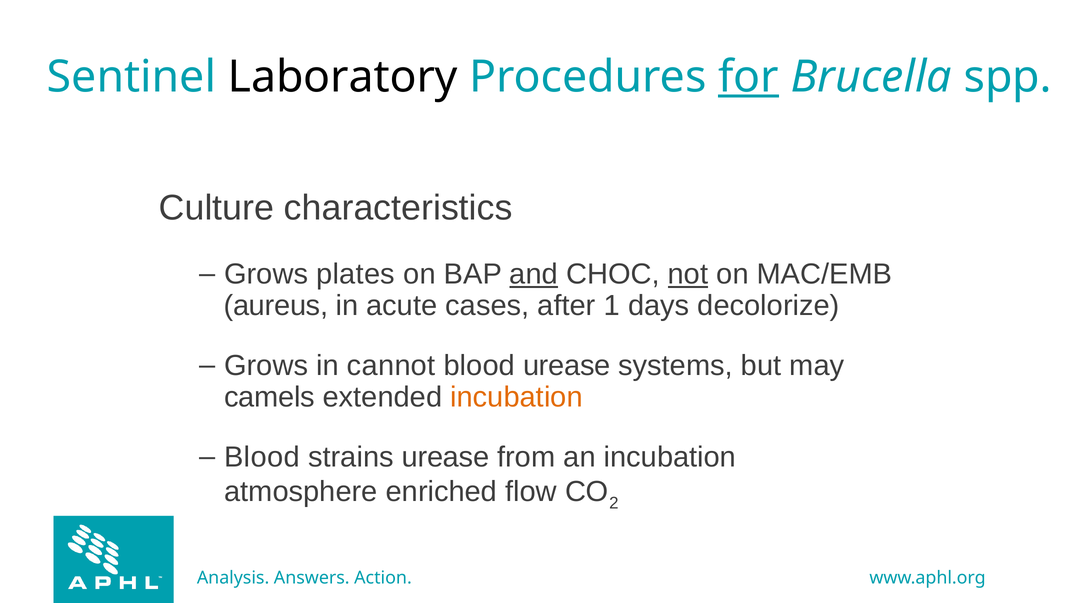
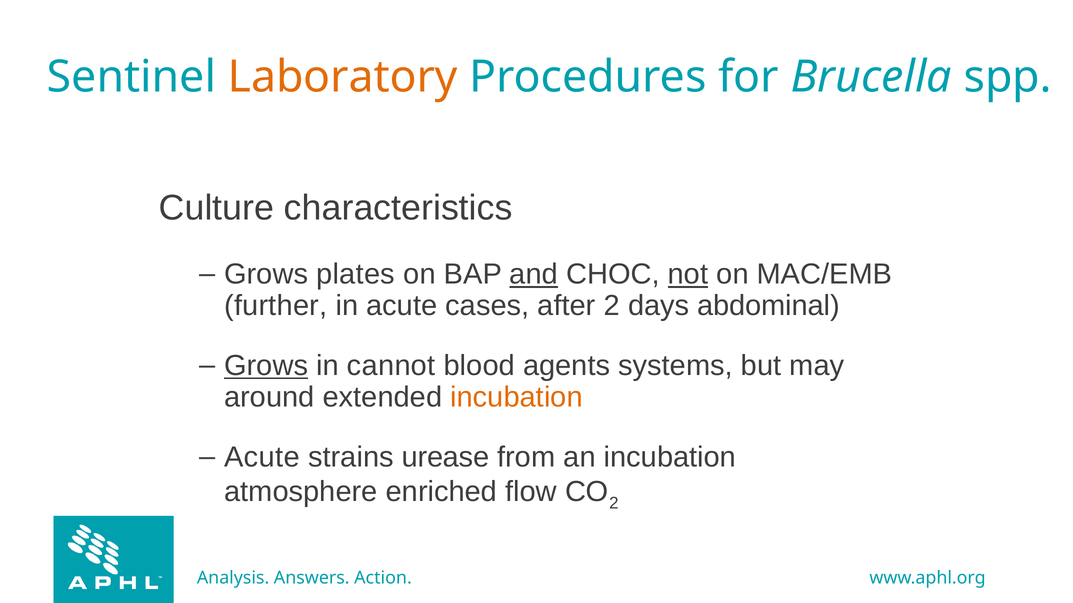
Laboratory colour: black -> orange (343, 77)
for underline: present -> none (748, 77)
aureus: aureus -> further (276, 306)
after 1: 1 -> 2 (612, 306)
decolorize: decolorize -> abdominal (769, 306)
Grows underline: none -> present (266, 366)
blood urease: urease -> agents (567, 366)
camels: camels -> around (269, 397)
Blood: Blood -> Acute (262, 457)
